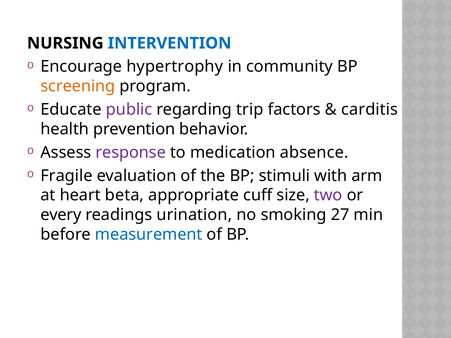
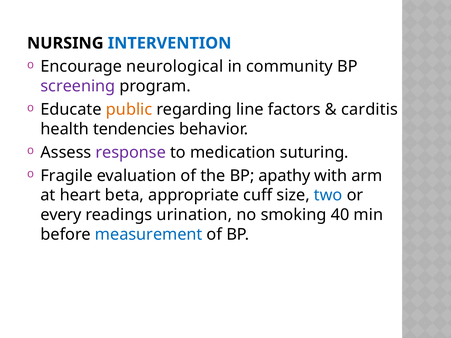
hypertrophy: hypertrophy -> neurological (175, 67)
screening colour: orange -> purple (78, 86)
public colour: purple -> orange (129, 110)
trip: trip -> line (250, 110)
prevention: prevention -> tendencies (134, 129)
absence: absence -> suturing (314, 152)
stimuli: stimuli -> apathy (285, 176)
two colour: purple -> blue (328, 195)
27: 27 -> 40 (340, 215)
